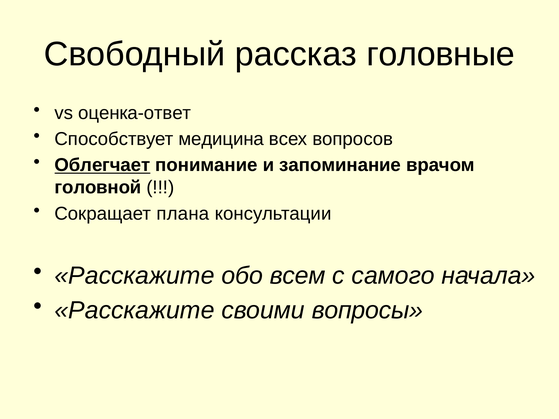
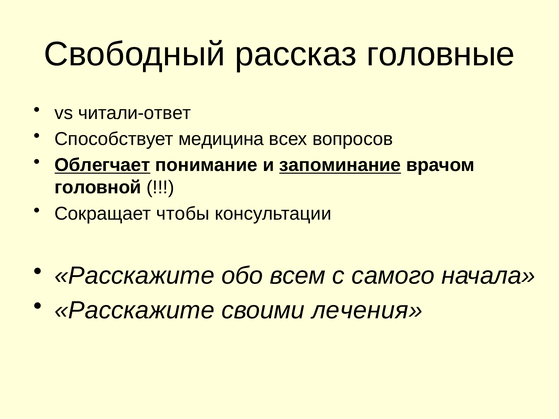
оценка-ответ: оценка-ответ -> читали-ответ (135, 113)
запоминание underline: none -> present (340, 165)
плана: плана -> чтобы (183, 214)
вопросы: вопросы -> лечения (367, 310)
